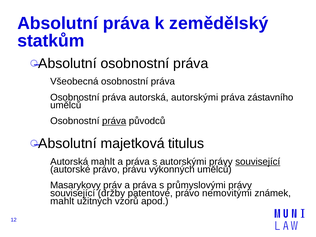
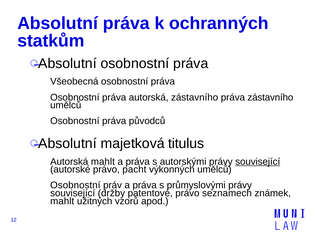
zemědělský: zemědělský -> ochranných (219, 23)
autorská autorskými: autorskými -> zástavního (195, 97)
práva underline: present -> none (114, 121)
právu: právu -> pacht (134, 169)
Masarykovy: Masarykovy -> Osobnostní (75, 185)
nemovitými: nemovitými -> seznamech (227, 193)
